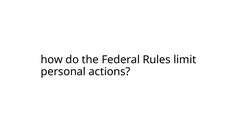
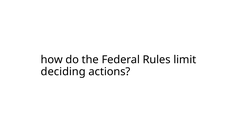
personal: personal -> deciding (63, 72)
